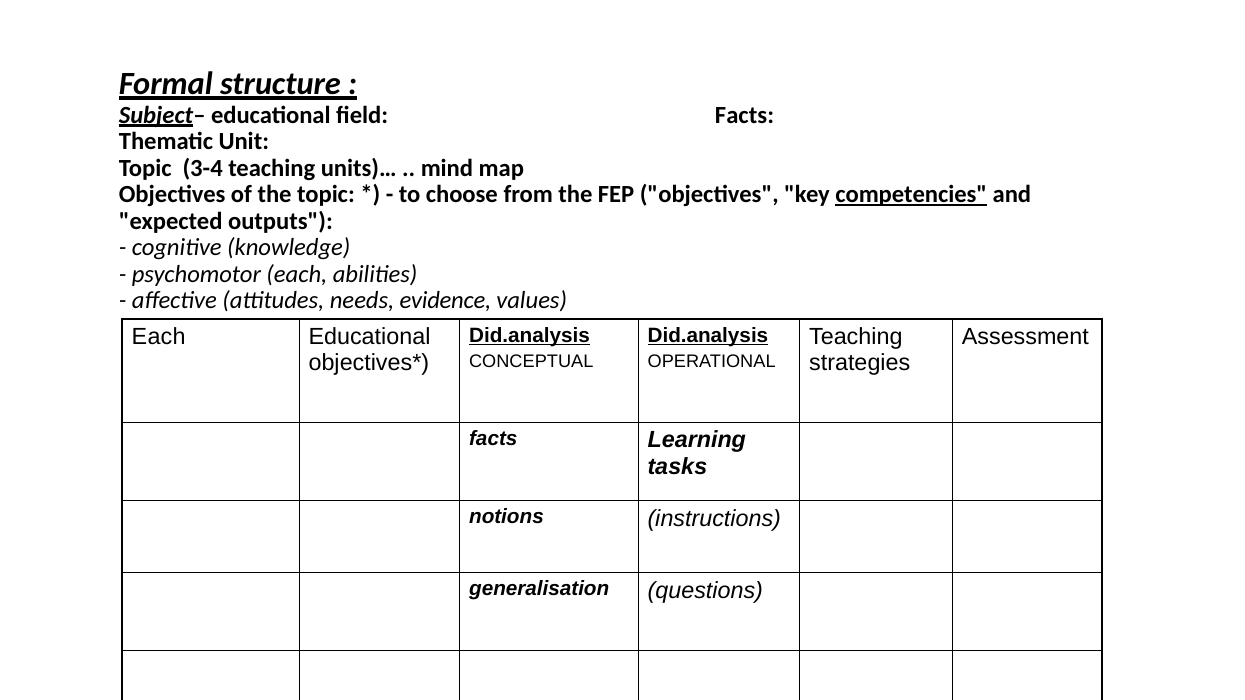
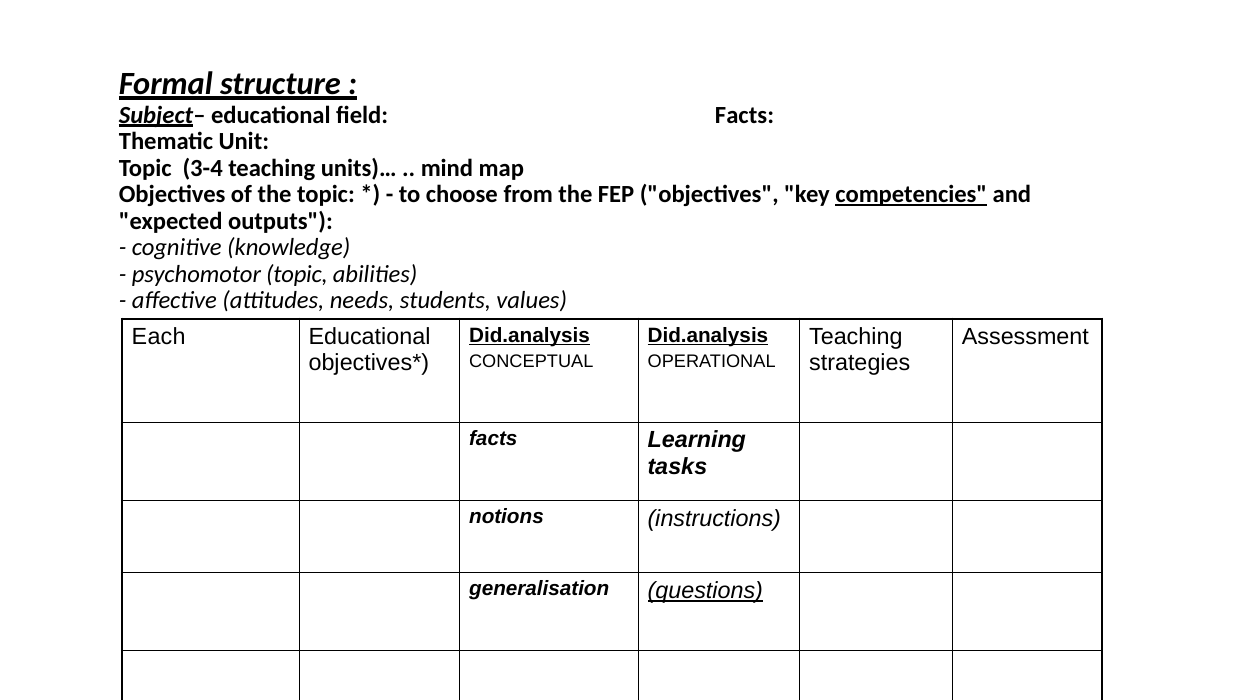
psychomotor each: each -> topic (297, 274)
evidence: evidence -> students (445, 301)
questions underline: none -> present (705, 591)
